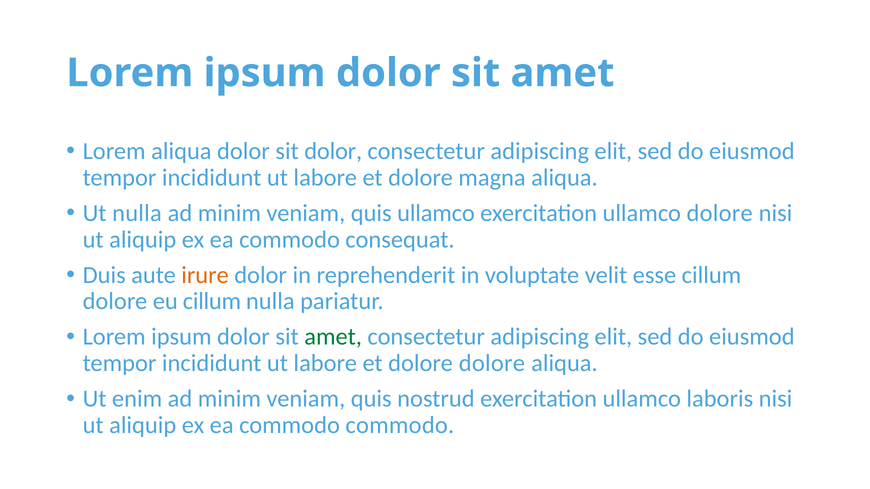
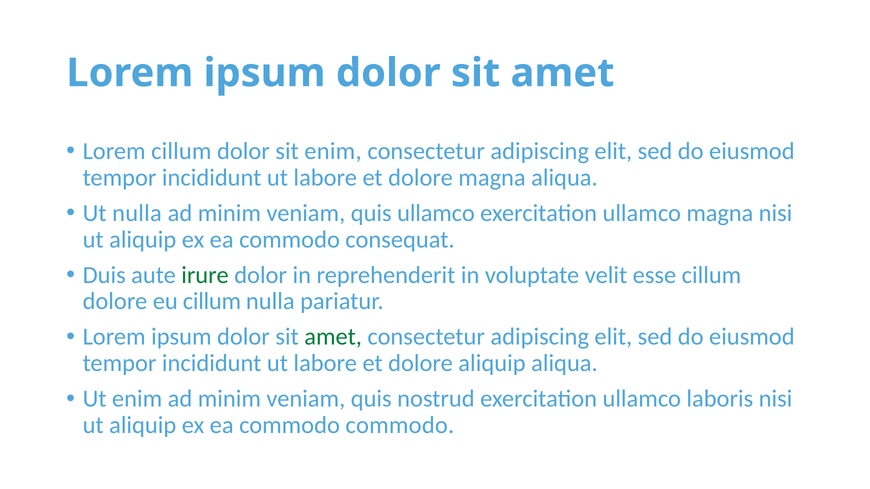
Lorem aliqua: aliqua -> cillum (181, 151)
sit dolor: dolor -> enim (333, 151)
ullamco dolore: dolore -> magna (720, 213)
irure colour: orange -> green (205, 275)
dolore dolore: dolore -> aliquip (492, 364)
